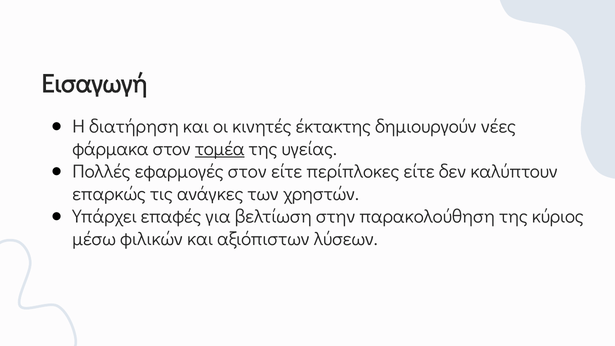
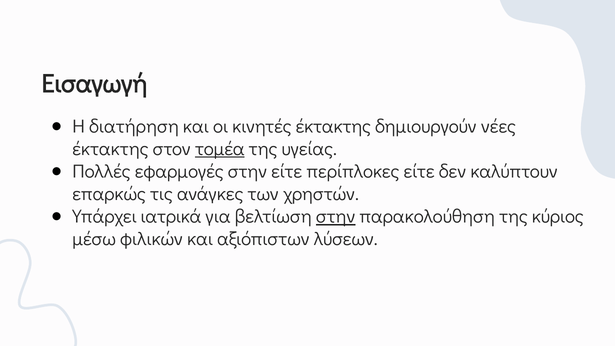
φάρμακα: φάρμακα -> έκτακτης (110, 149)
εφαρμογές στον: στον -> στην (248, 171)
επαφές: επαφές -> ιατρικά (171, 217)
στην underline: none -> present (336, 217)
